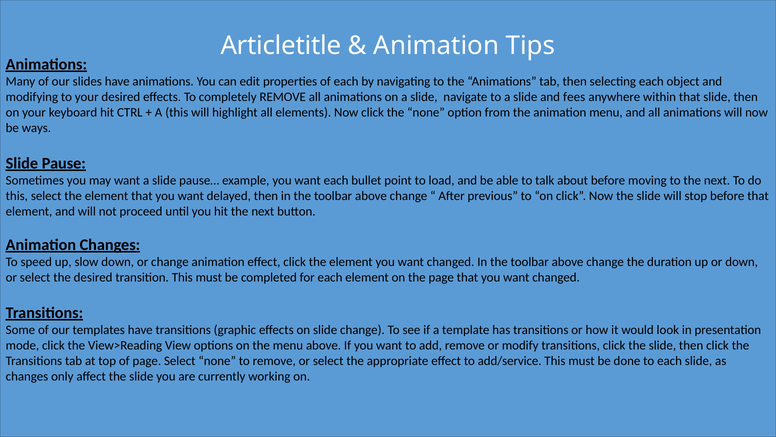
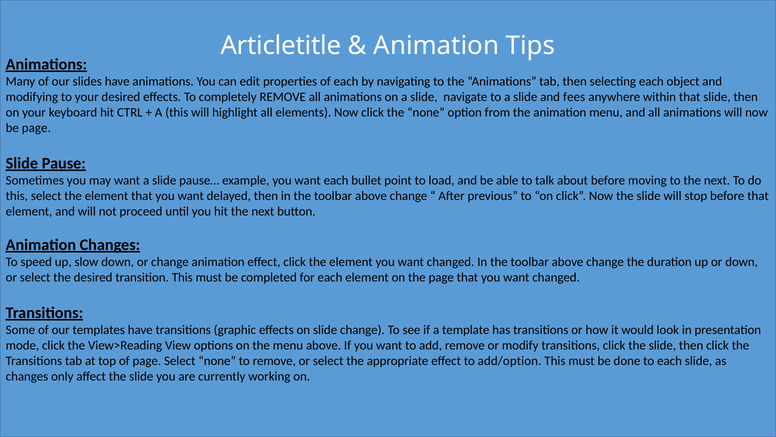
be ways: ways -> page (36, 128)
add/service: add/service -> add/option (510, 361)
